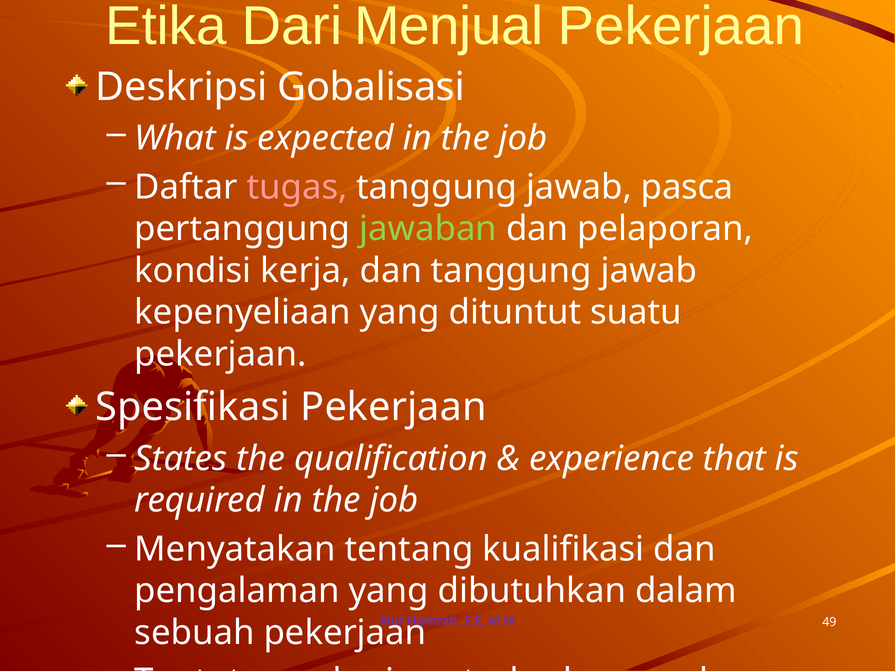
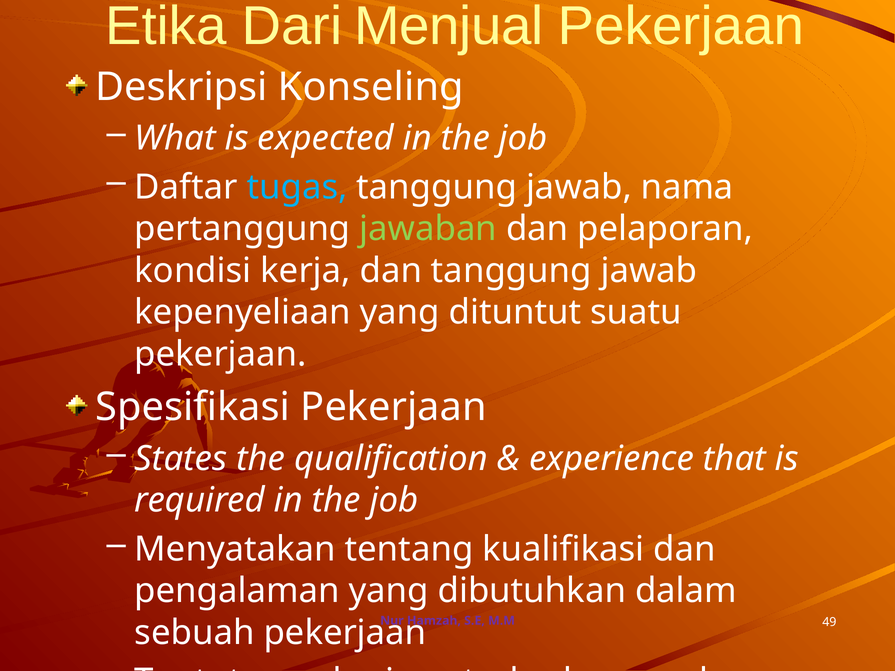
Gobalisasi: Gobalisasi -> Konseling (371, 87)
tugas colour: pink -> light blue (297, 187)
pasca: pasca -> nama (687, 187)
